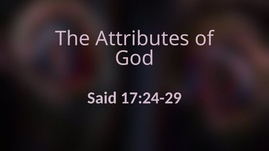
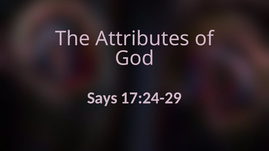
Said: Said -> Says (102, 98)
